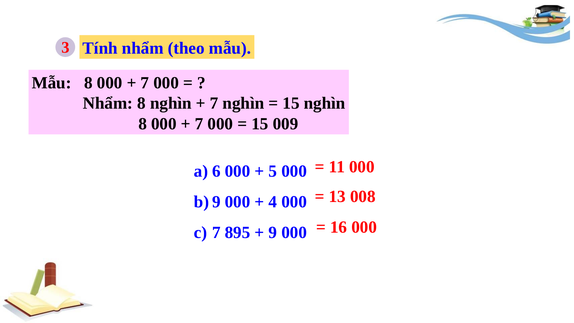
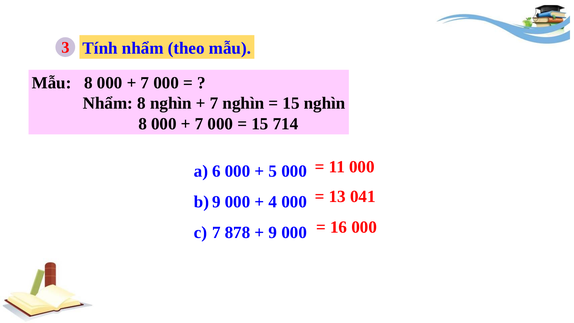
009: 009 -> 714 (285, 124)
008: 008 -> 041 (363, 196)
895: 895 -> 878 (238, 232)
